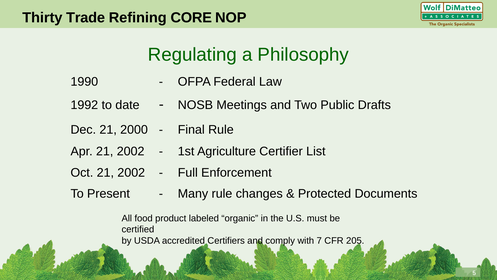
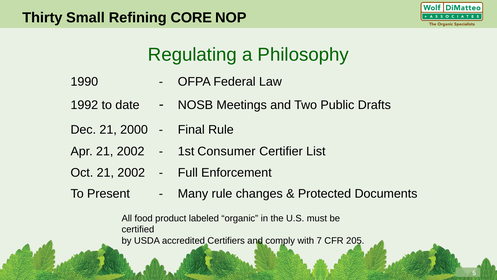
Trade: Trade -> Small (85, 18)
Agriculture: Agriculture -> Consumer (226, 151)
